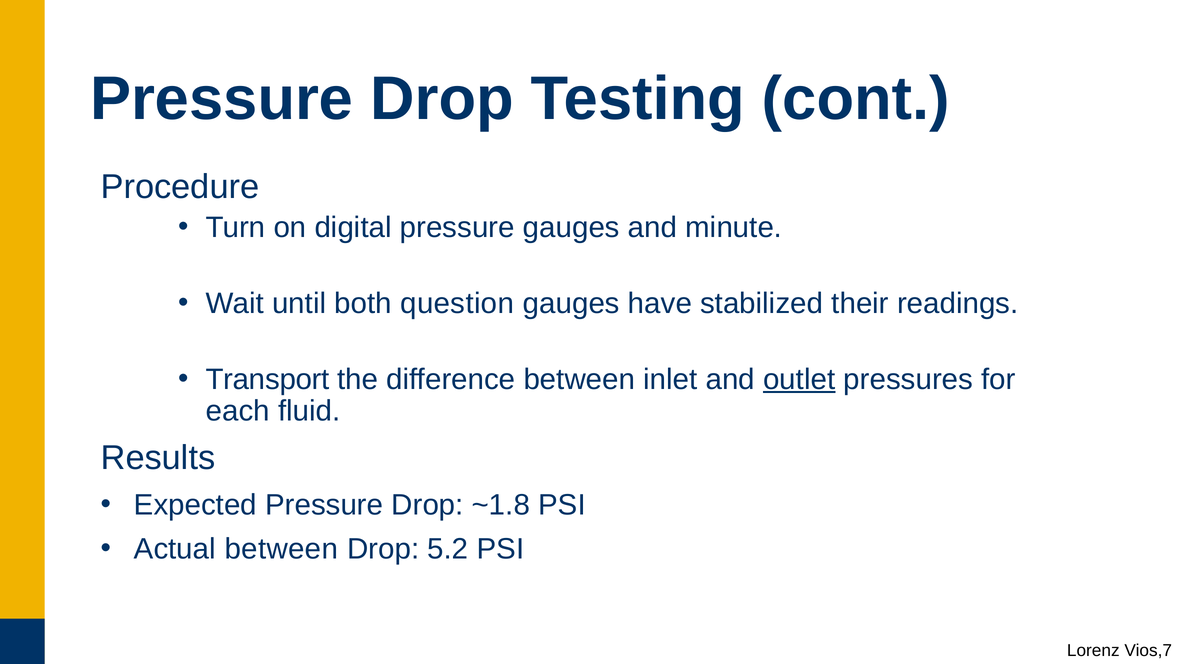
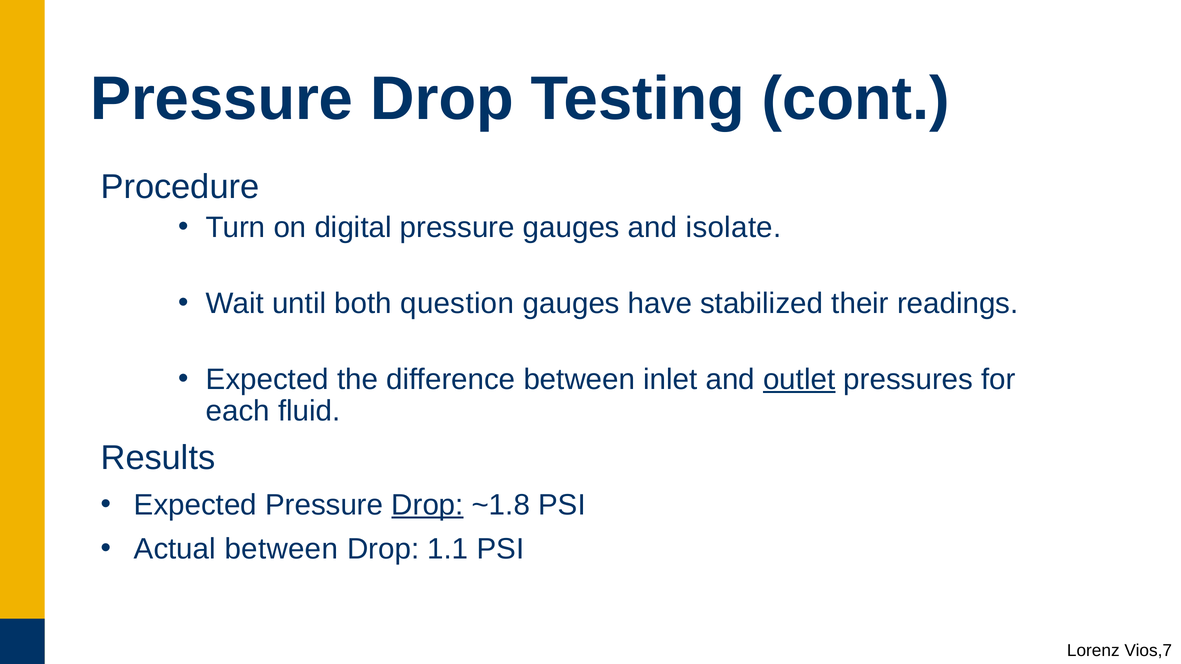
minute: minute -> isolate (734, 227)
Transport: Transport -> Expected (267, 379)
Drop underline: none -> present (427, 505)
5.2: 5.2 -> 1.1 (448, 549)
